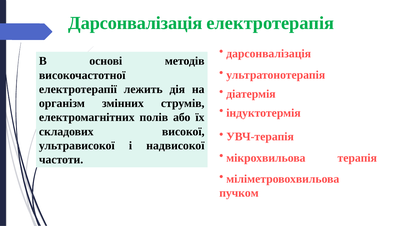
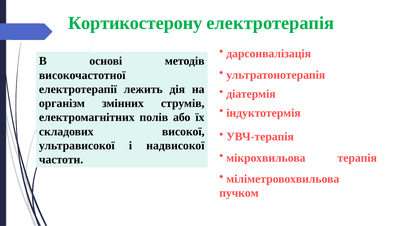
Дарсонвалізація: Дарсонвалізація -> Кортикостерону (135, 23)
